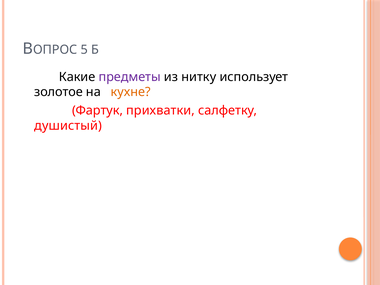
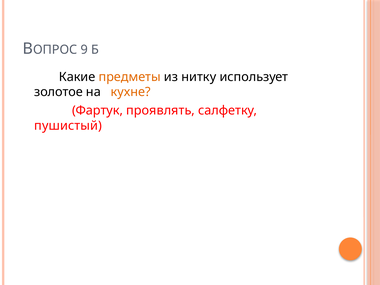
5: 5 -> 9 (84, 50)
предметы colour: purple -> orange (130, 77)
прихватки: прихватки -> проявлять (161, 110)
душистый: душистый -> пушистый (68, 126)
